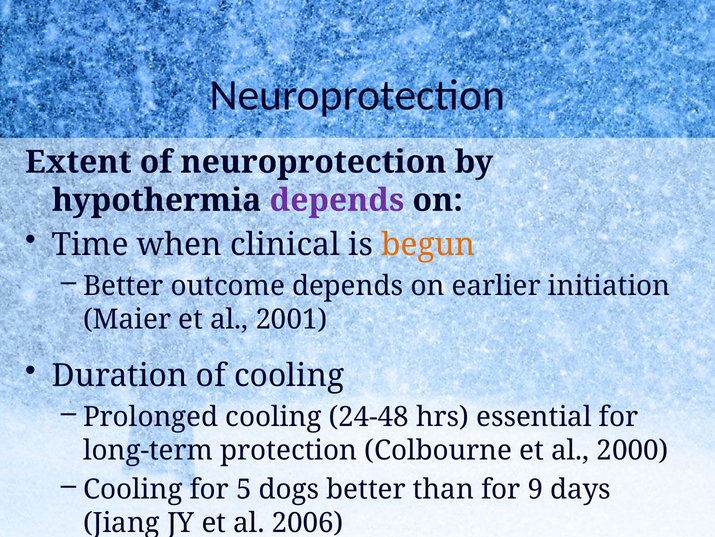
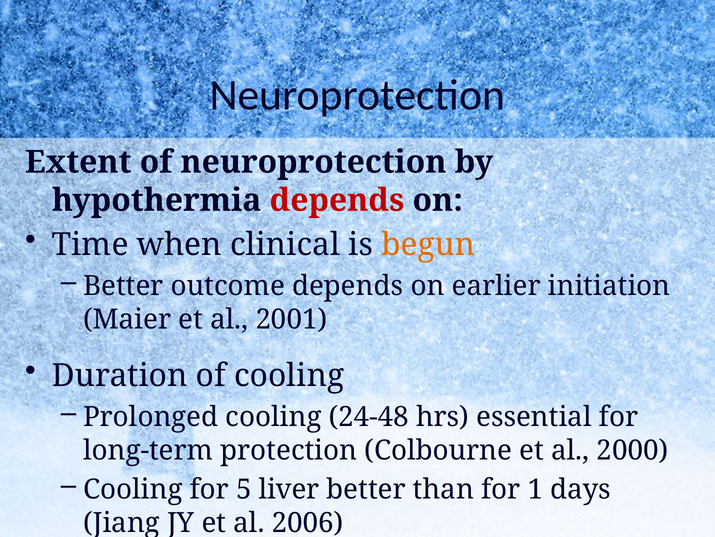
depends colour: purple -> red (337, 200)
dogs: dogs -> liver (289, 489)
9: 9 -> 1 (535, 489)
